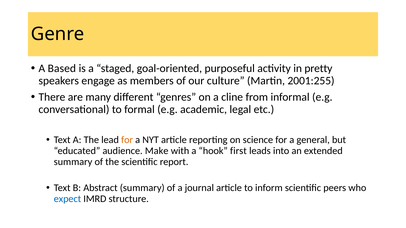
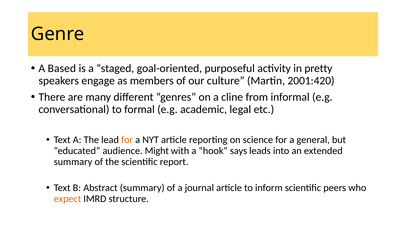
2001:255: 2001:255 -> 2001:420 (311, 81)
Make: Make -> Might (157, 151)
first: first -> says (239, 151)
expect colour: blue -> orange (67, 199)
